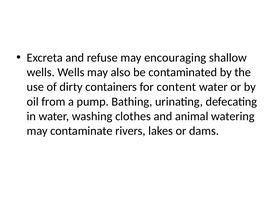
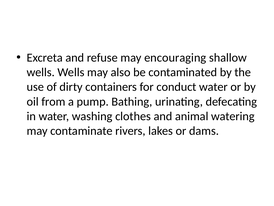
content: content -> conduct (176, 87)
